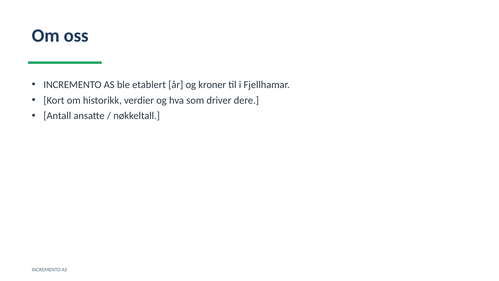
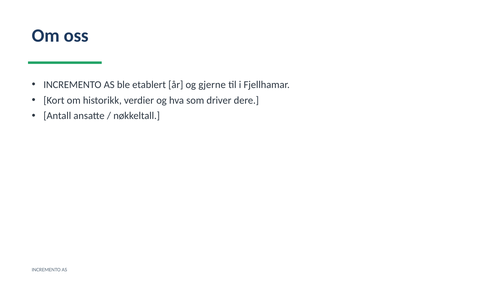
kroner: kroner -> gjerne (212, 85)
